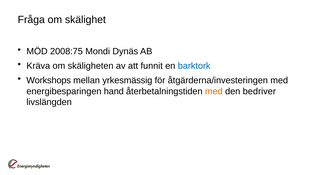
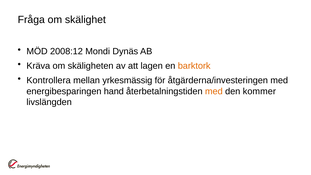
2008:75: 2008:75 -> 2008:12 (66, 51)
funnit: funnit -> lagen (152, 66)
barktork colour: blue -> orange (194, 66)
Workshops: Workshops -> Kontrollera (49, 80)
bedriver: bedriver -> kommer (259, 91)
